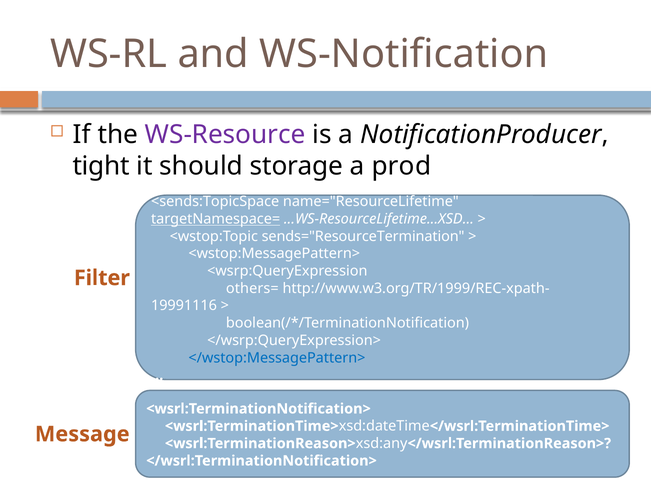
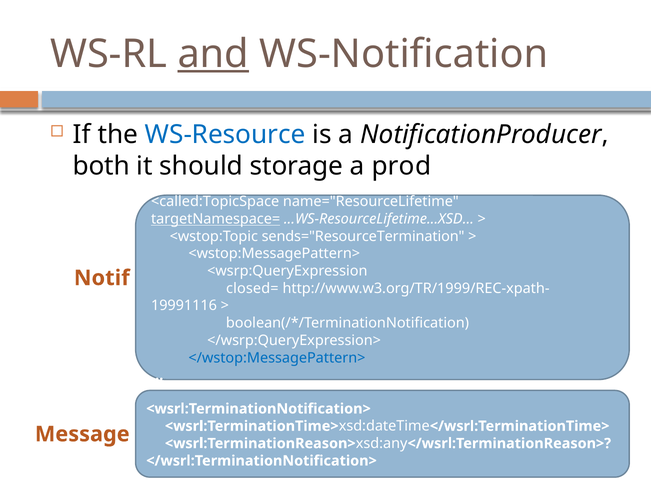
and underline: none -> present (213, 54)
WS-Resource colour: purple -> blue (225, 135)
tight: tight -> both (101, 166)
<sends:TopicSpace: <sends:TopicSpace -> <called:TopicSpace (215, 202)
Filter: Filter -> Notif (102, 278)
others=: others= -> closed= (252, 289)
